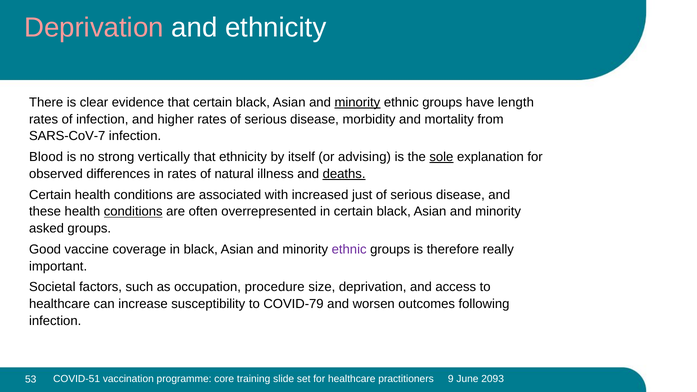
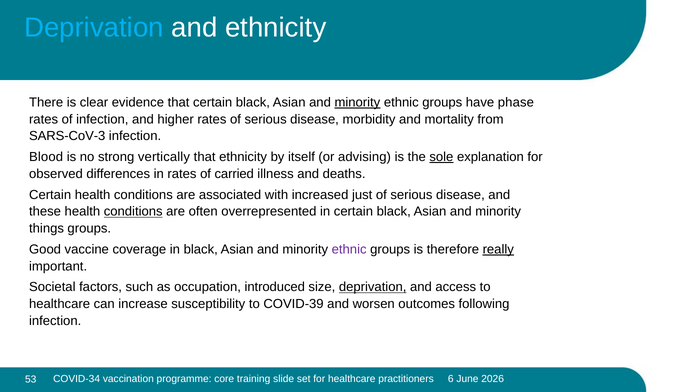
Deprivation colour: pink -> light blue (94, 28)
length: length -> phase (516, 102)
SARS-CoV-7: SARS-CoV-7 -> SARS-CoV-3 (67, 136)
natural: natural -> carried (234, 174)
deaths underline: present -> none (344, 174)
asked: asked -> things (47, 229)
really underline: none -> present (498, 249)
procedure: procedure -> introduced (275, 287)
deprivation underline: none -> present (373, 287)
COVID-79: COVID-79 -> COVID-39 (294, 304)
COVID-51: COVID-51 -> COVID-34 (77, 379)
9: 9 -> 6 (451, 379)
2093: 2093 -> 2026 (493, 379)
